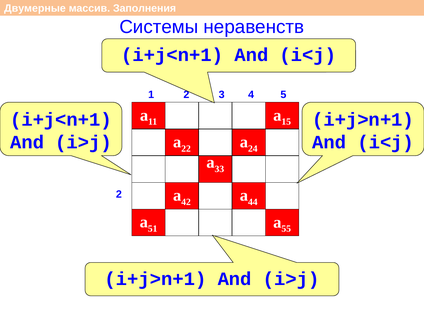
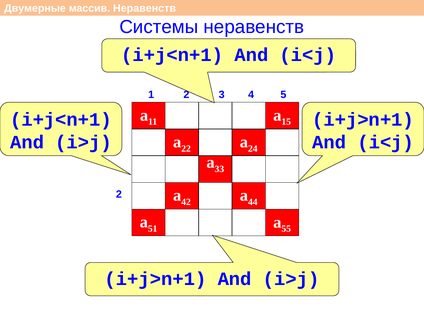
массив Заполнения: Заполнения -> Неравенств (144, 8)
